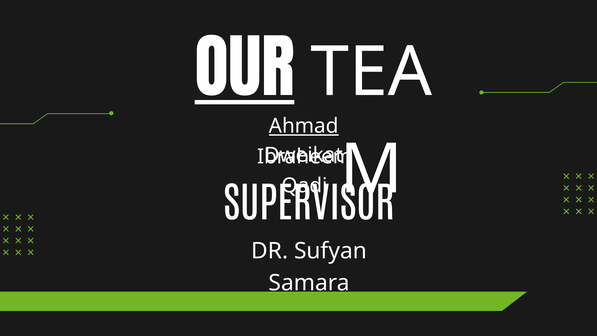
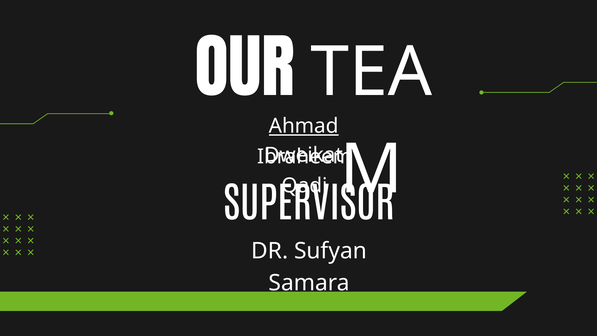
OUR underline: present -> none (245, 72)
